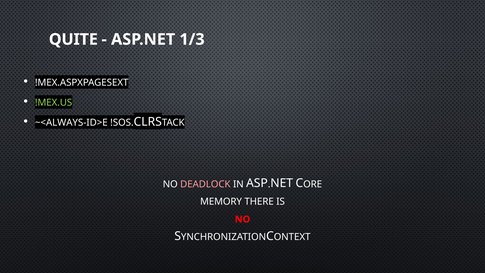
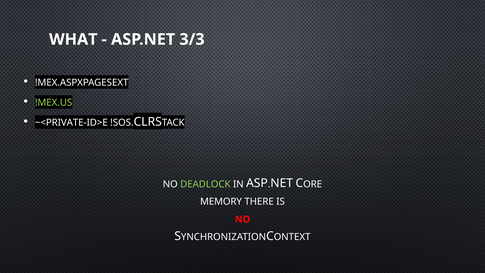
QUITE: QUITE -> WHAT (73, 39)
1/3: 1/3 -> 3/3 (192, 39)
~<ALWAYS-ID>E: ~<ALWAYS-ID>E -> ~<PRIVATE-ID>E (71, 122)
DEADLOCK colour: pink -> light green (205, 184)
